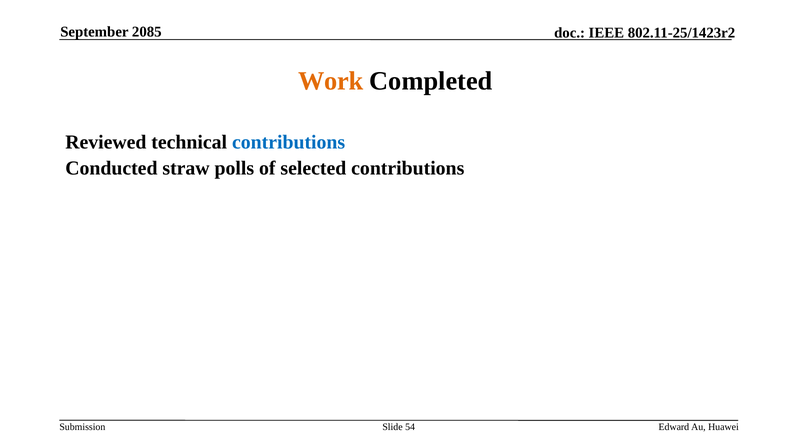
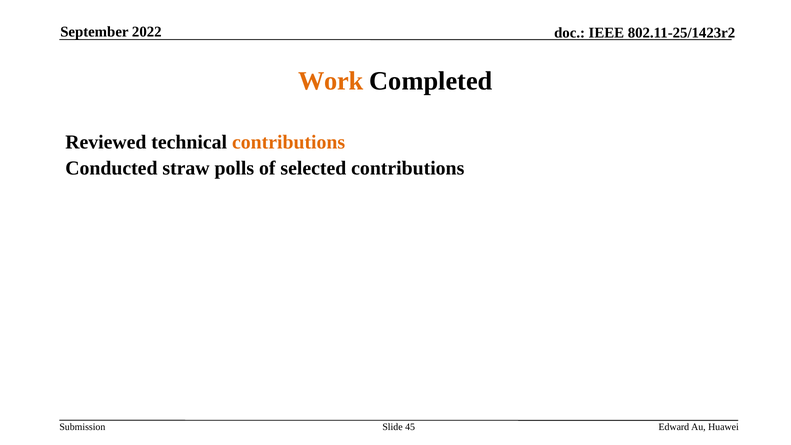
2085: 2085 -> 2022 (147, 32)
contributions colour: blue -> orange (289, 142)
54: 54 -> 45 (410, 427)
